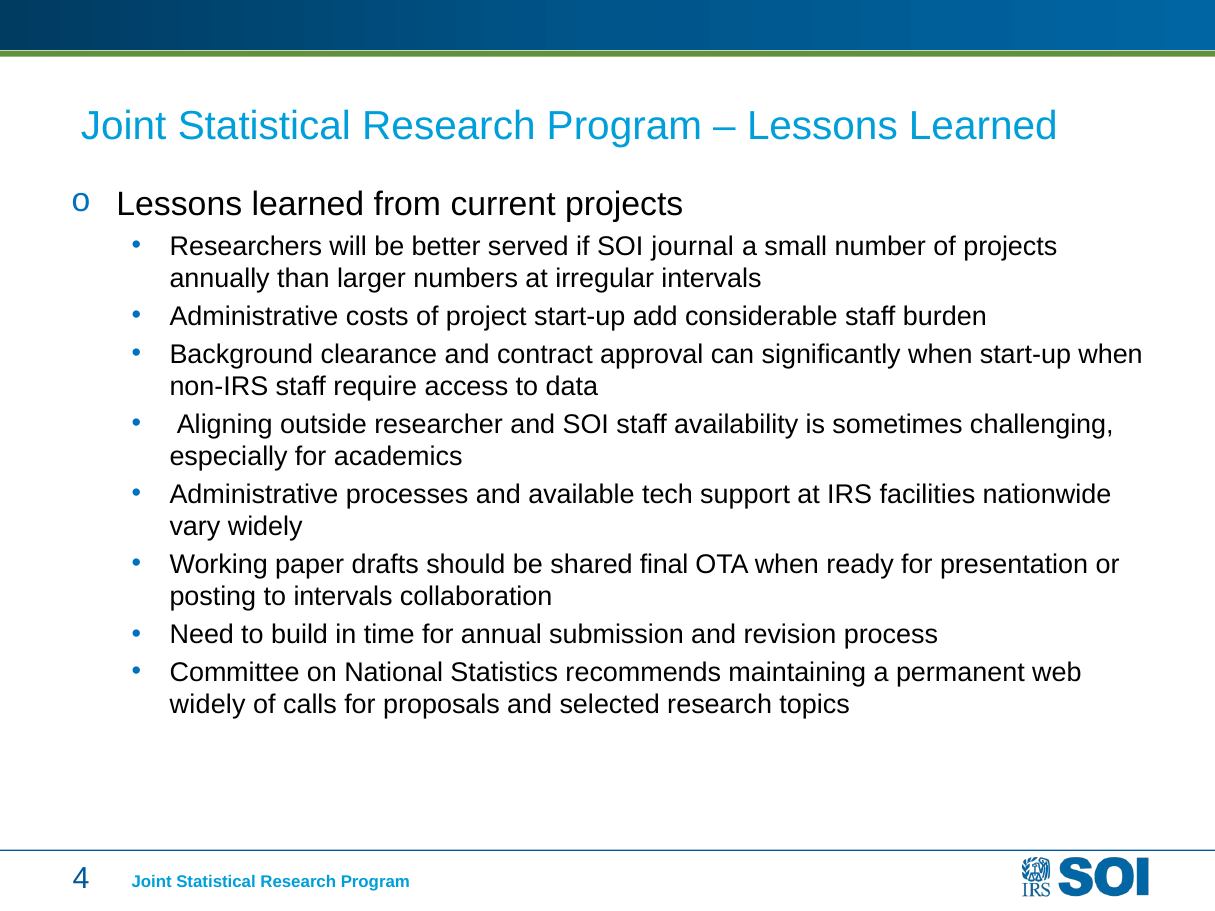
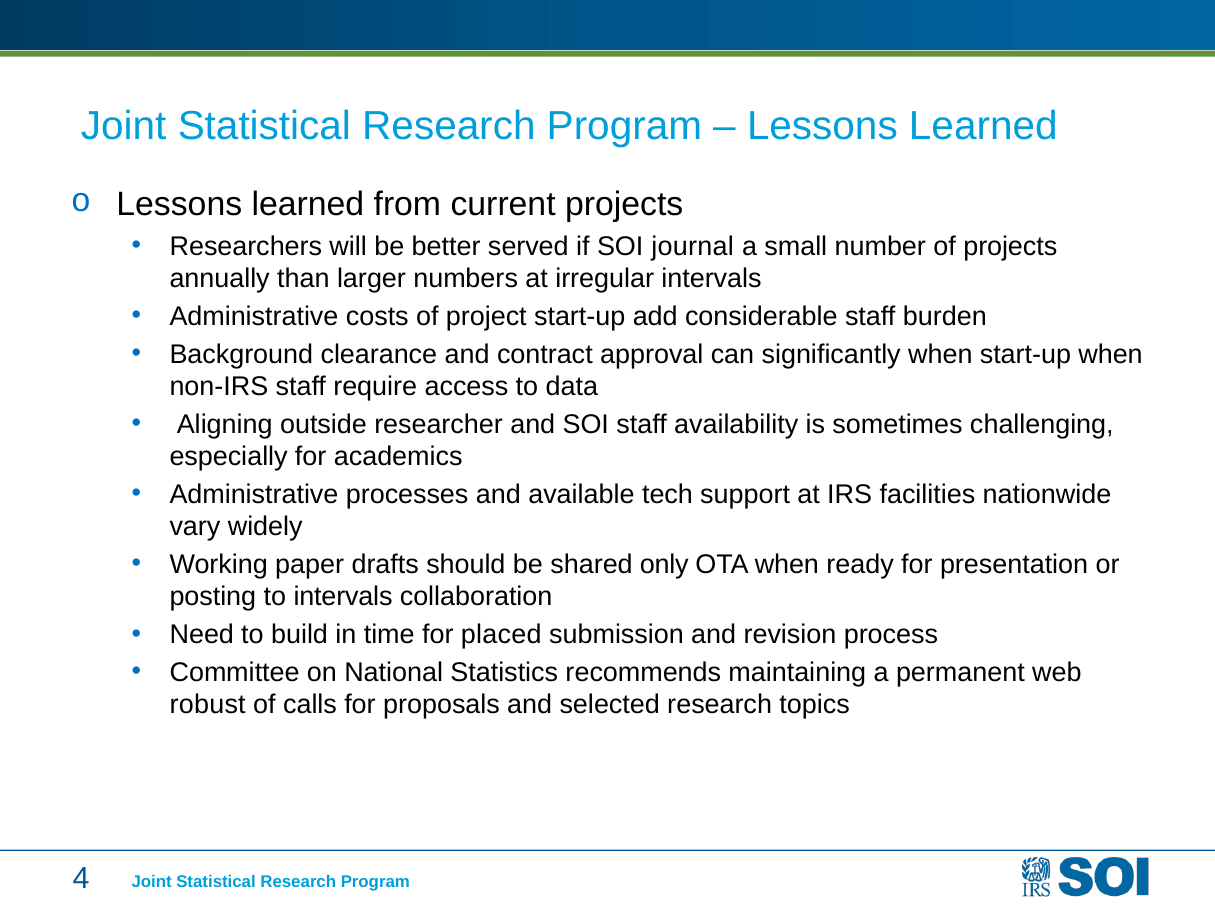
final: final -> only (664, 565)
annual: annual -> placed (501, 635)
widely: widely -> robust (208, 705)
